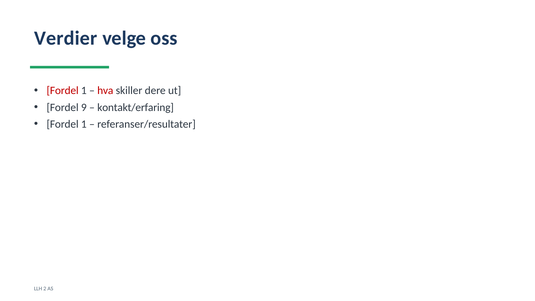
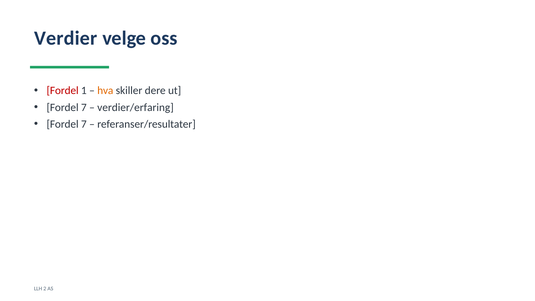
hva colour: red -> orange (105, 91)
9: 9 -> 7 (84, 107)
kontakt/erfaring: kontakt/erfaring -> verdier/erfaring (135, 107)
1: 1 -> 7 (84, 124)
